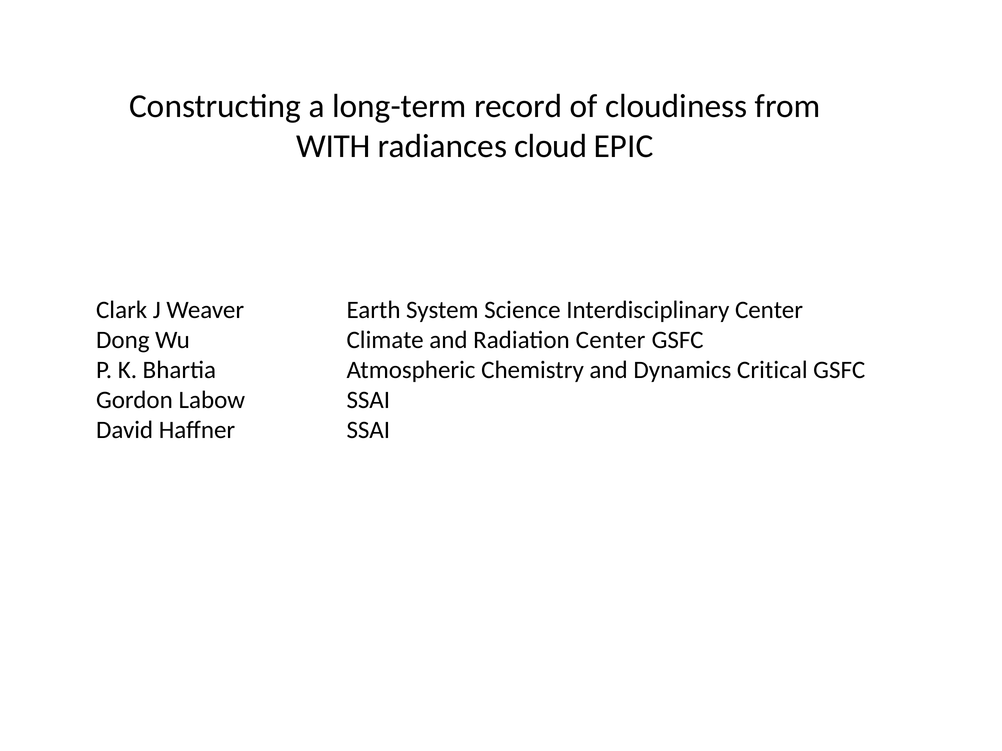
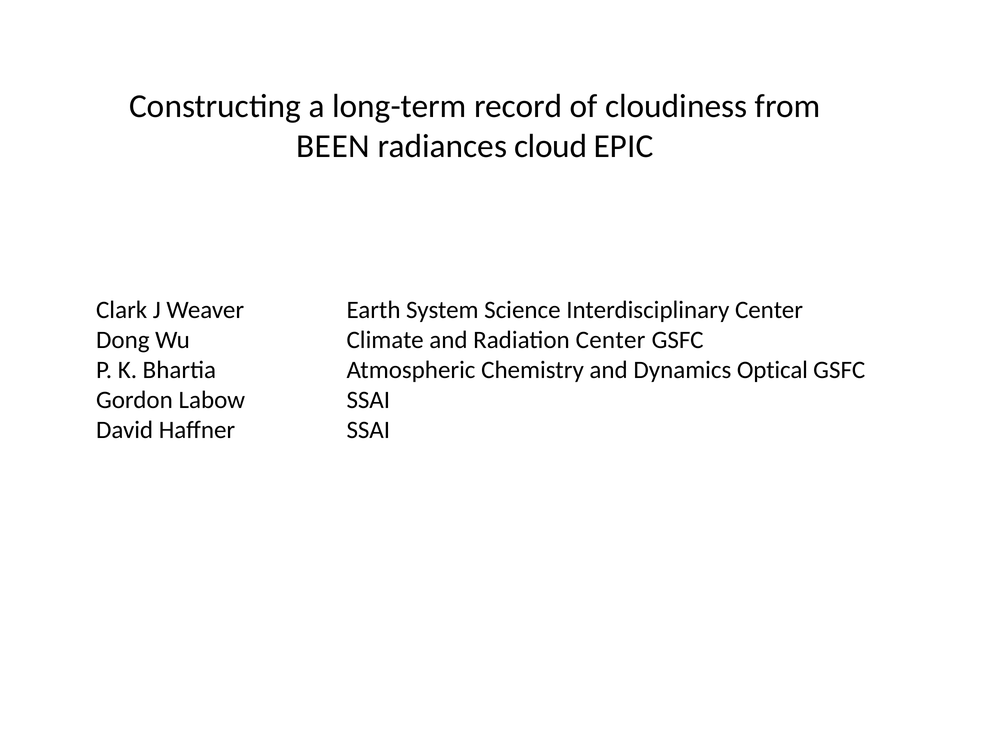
WITH: WITH -> BEEN (333, 146)
Critical: Critical -> Optical (772, 370)
